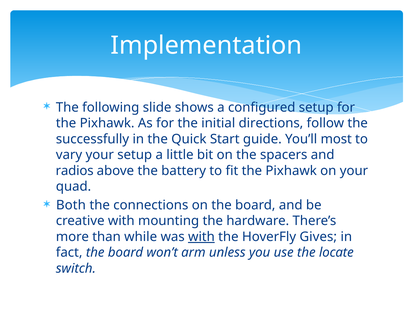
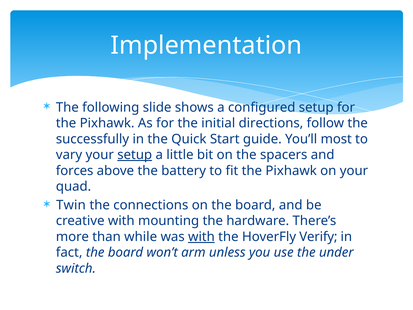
setup underline: none -> present (135, 155)
radios: radios -> forces (75, 171)
Both: Both -> Twin (71, 205)
Gives: Gives -> Verify (318, 237)
locate: locate -> under (336, 252)
